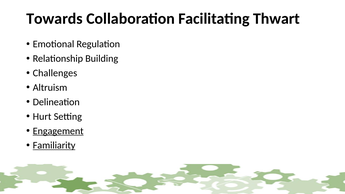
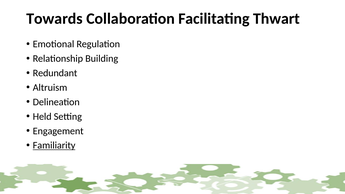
Challenges: Challenges -> Redundant (55, 73)
Hurt: Hurt -> Held (42, 117)
Engagement underline: present -> none (58, 131)
